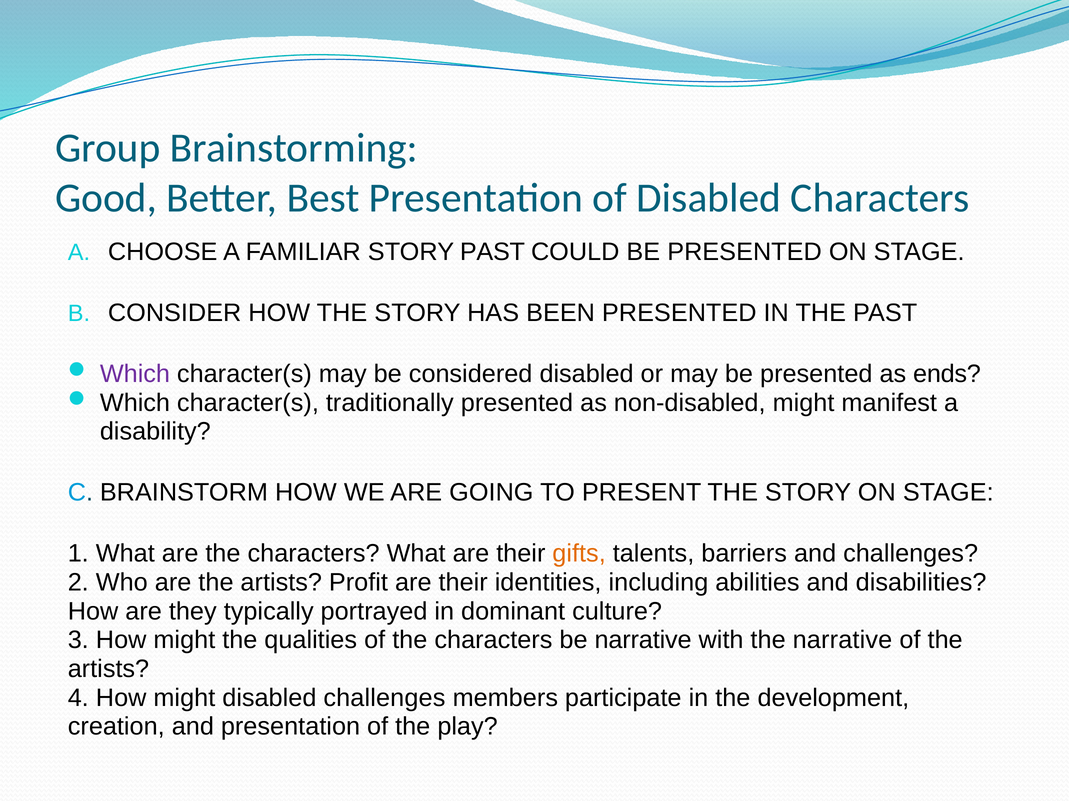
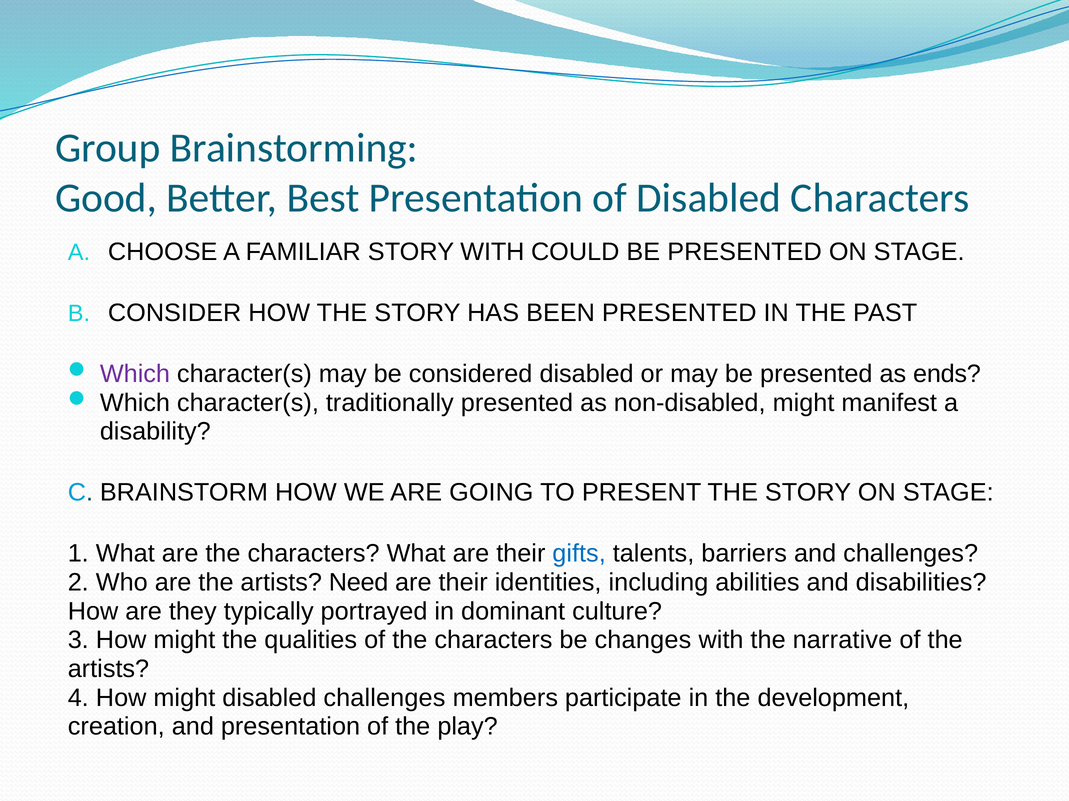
STORY PAST: PAST -> WITH (492, 252)
gifts colour: orange -> blue (579, 554)
Profit: Profit -> Need (359, 583)
be narrative: narrative -> changes (643, 641)
